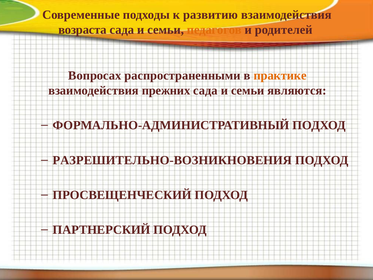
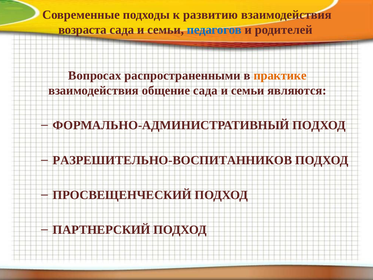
педагогов colour: orange -> blue (214, 30)
прежних: прежних -> общение (166, 90)
РАЗРЕШИТЕЛЬНО-ВОЗНИКНОВЕНИЯ: РАЗРЕШИТЕЛЬНО-ВОЗНИКНОВЕНИЯ -> РАЗРЕШИТЕЛЬНО-ВОСПИТАННИКОВ (172, 160)
